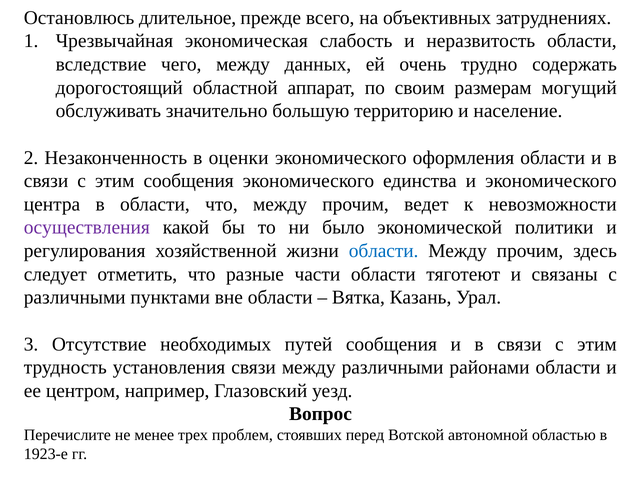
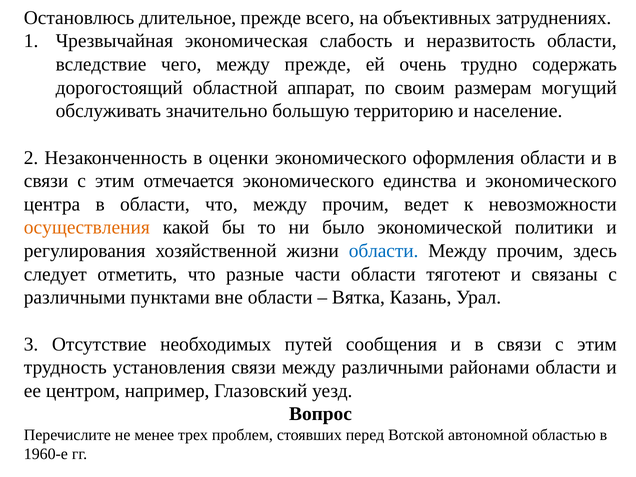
между данных: данных -> прежде (318, 64)
этим сообщения: сообщения -> отмечается (189, 181)
осуществления colour: purple -> orange (87, 228)
1923-е: 1923-е -> 1960-е (46, 454)
